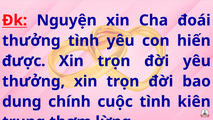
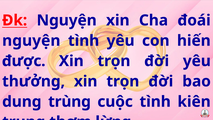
thưởng: thưởng -> nguyện (31, 41)
chính: chính -> trùng (70, 102)
